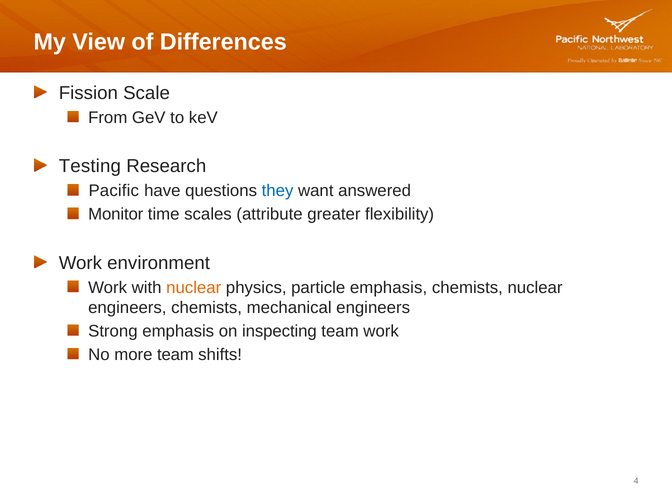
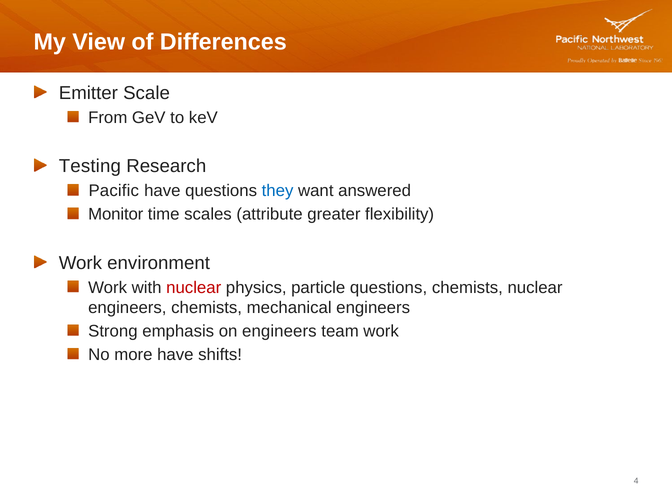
Fission: Fission -> Emitter (88, 93)
nuclear colour: orange -> red (194, 288)
particle emphasis: emphasis -> questions (389, 288)
on inspecting: inspecting -> engineers (279, 331)
more team: team -> have (175, 355)
